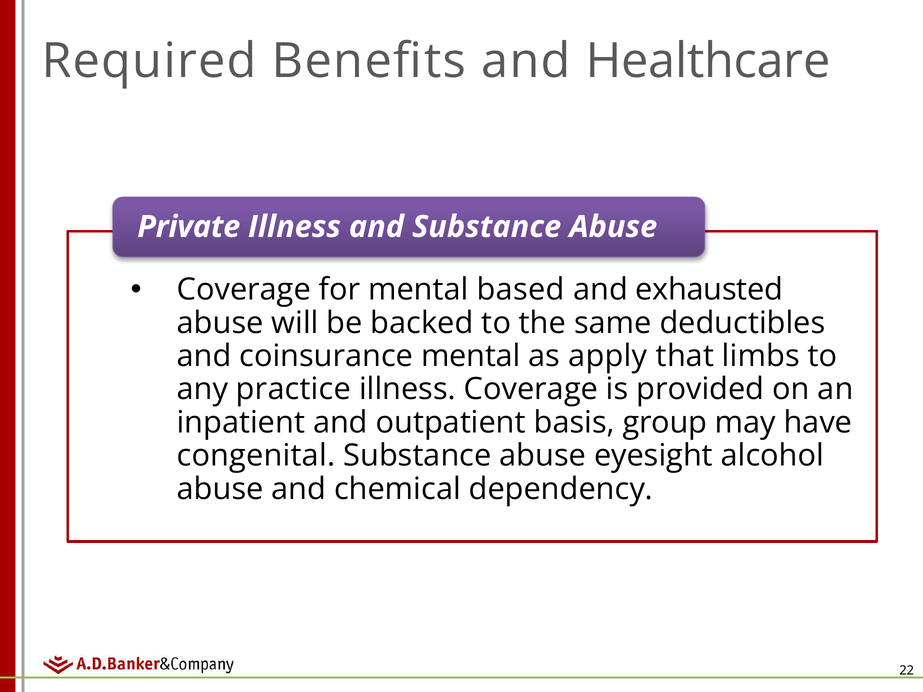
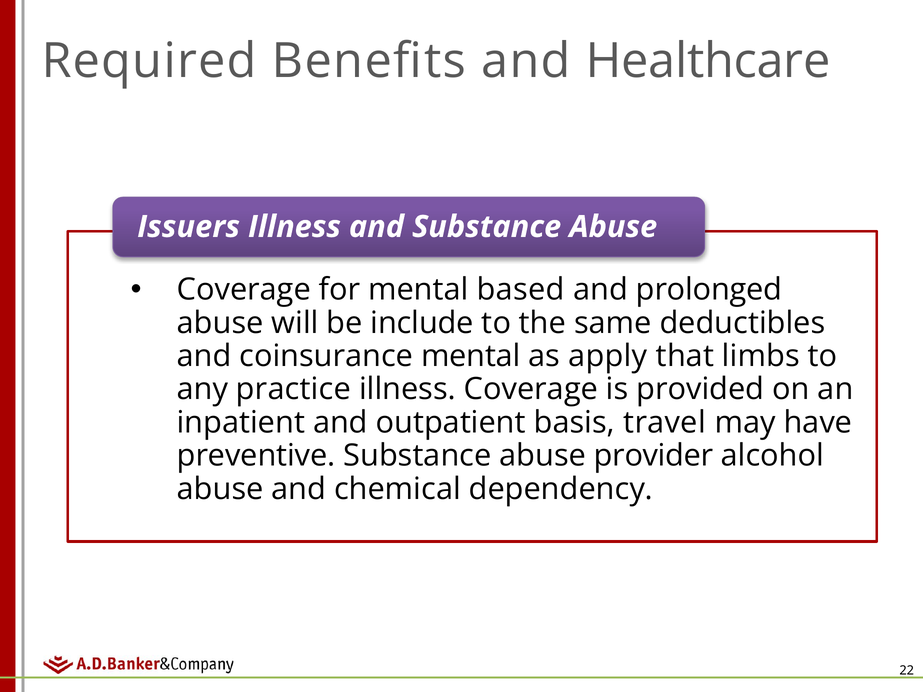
Private: Private -> Issuers (189, 227)
exhausted: exhausted -> prolonged (709, 290)
backed: backed -> include (422, 323)
group: group -> travel (664, 423)
congenital: congenital -> preventive (256, 456)
eyesight: eyesight -> provider (654, 456)
